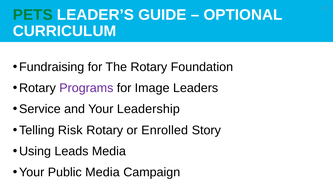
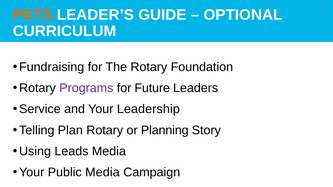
PETS colour: green -> orange (33, 15)
Image: Image -> Future (152, 88)
Risk: Risk -> Plan (70, 130)
Enrolled: Enrolled -> Planning (165, 130)
